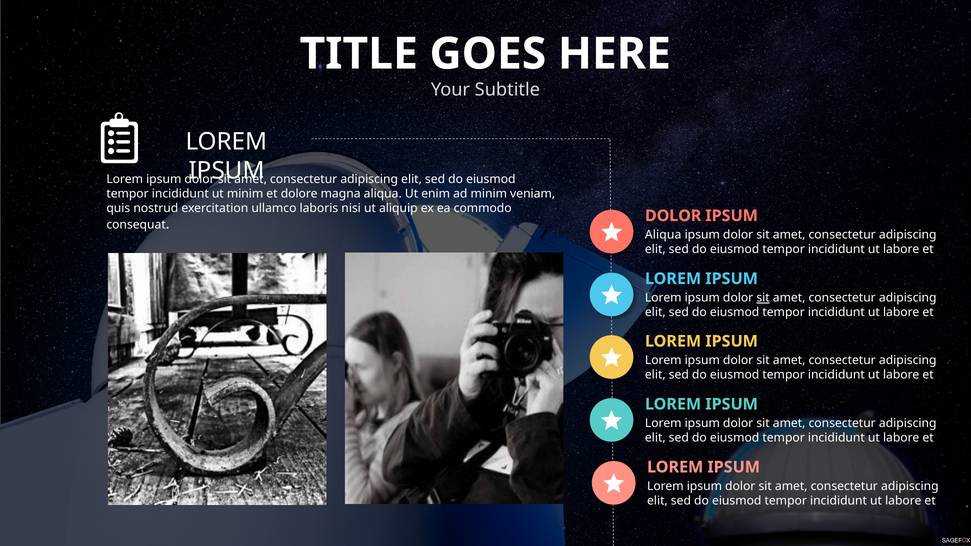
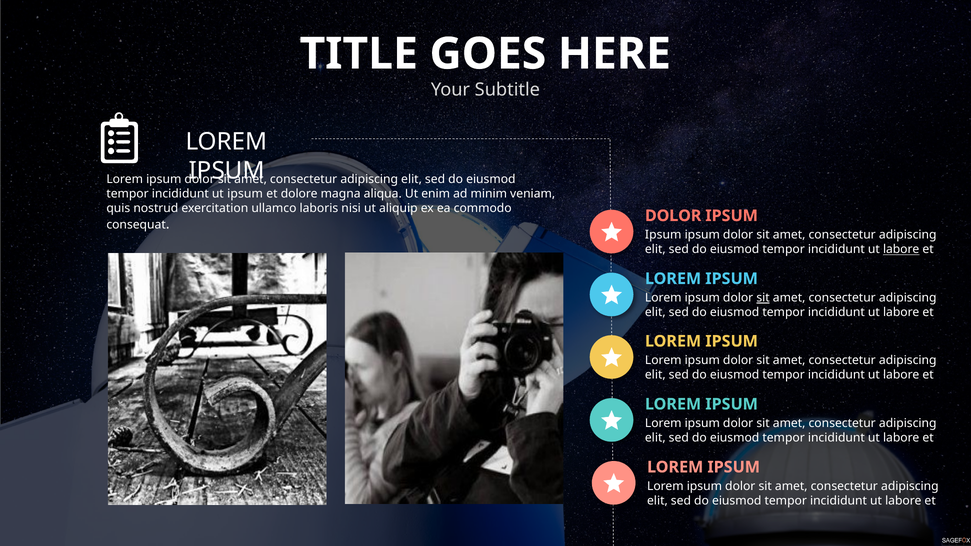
ut minim: minim -> ipsum (245, 194)
Aliqua: Aliqua -> Ipsum (663, 235)
labore underline: none -> present (901, 250)
